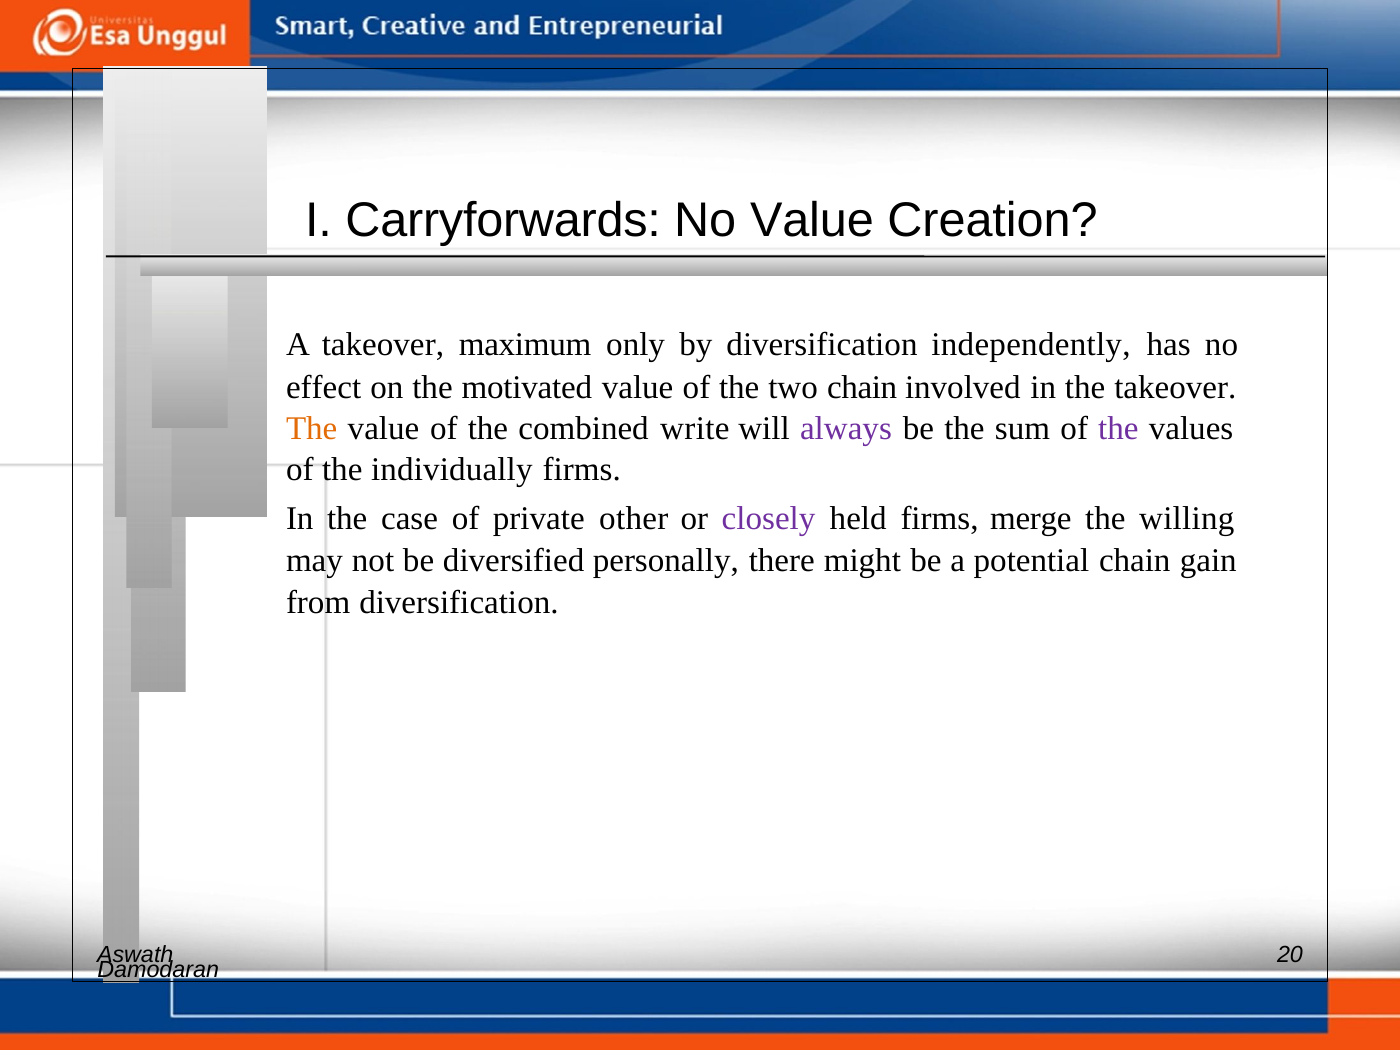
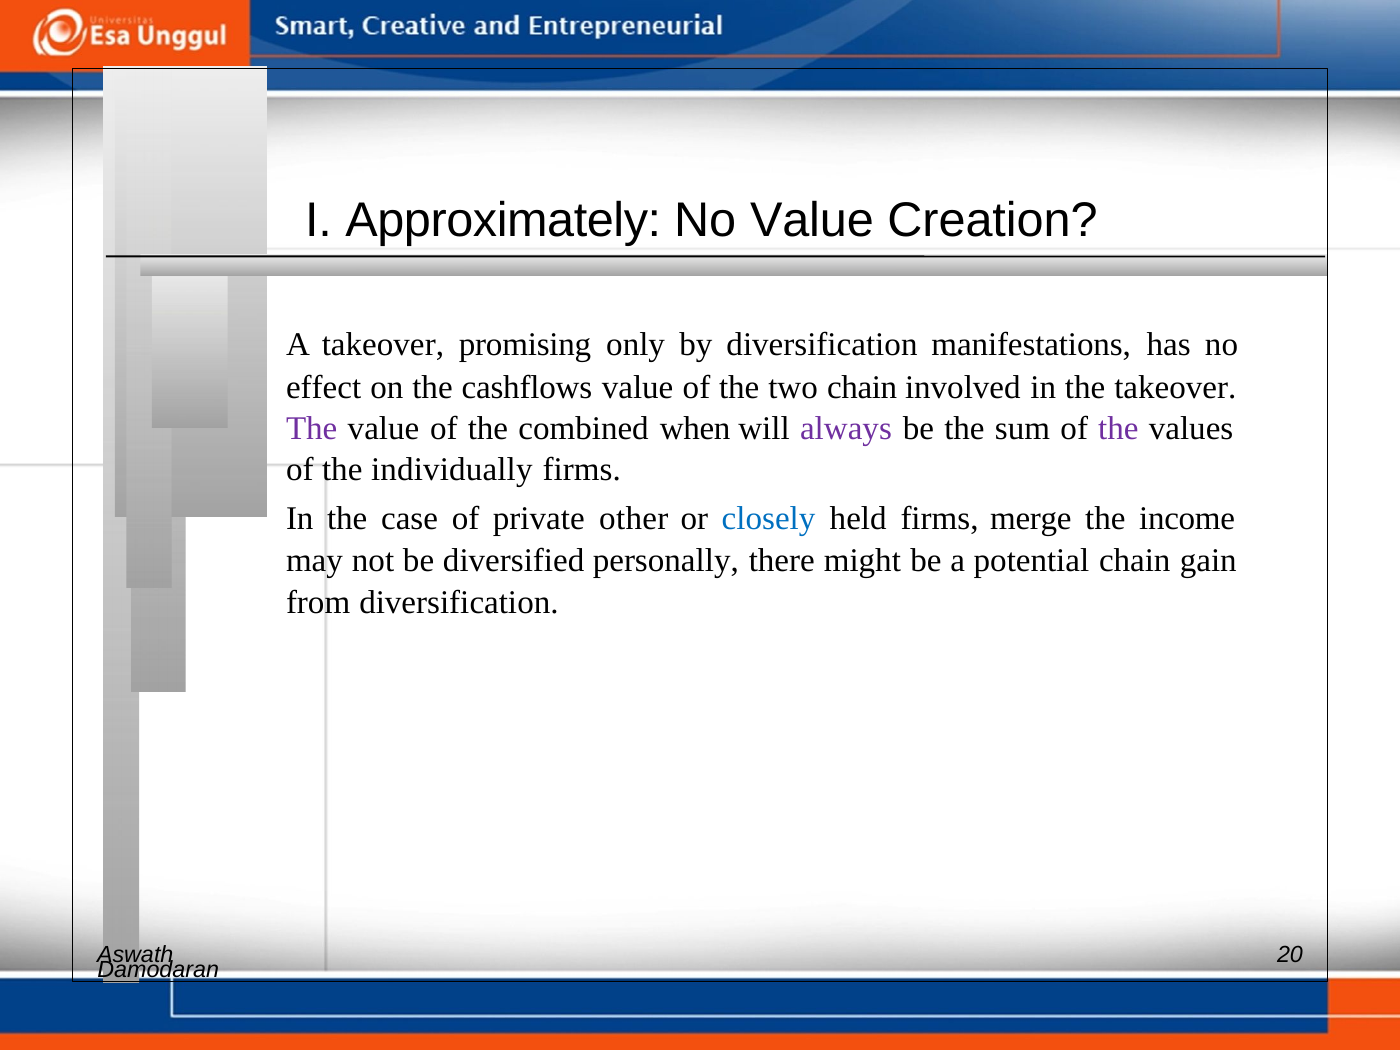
Carryforwards: Carryforwards -> Approximately (503, 220)
maximum: maximum -> promising (525, 345)
independently: independently -> manifestations (1031, 345)
motivated: motivated -> cashflows (527, 387)
The colour: orange -> purple (312, 428)
write: write -> when (695, 428)
closely colour: purple -> blue (769, 519)
willing: willing -> income (1187, 519)
